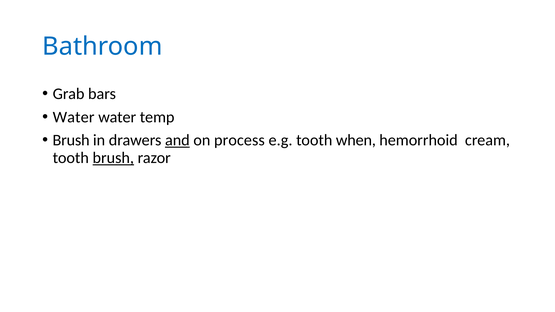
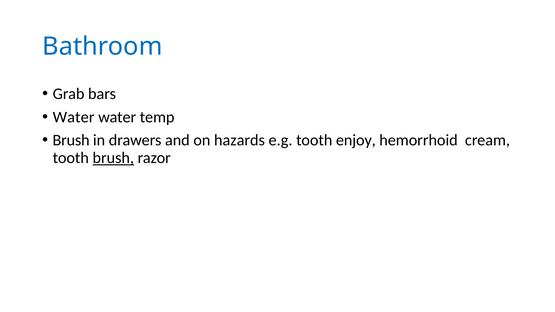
and underline: present -> none (177, 140)
process: process -> hazards (239, 140)
when: when -> enjoy (356, 140)
